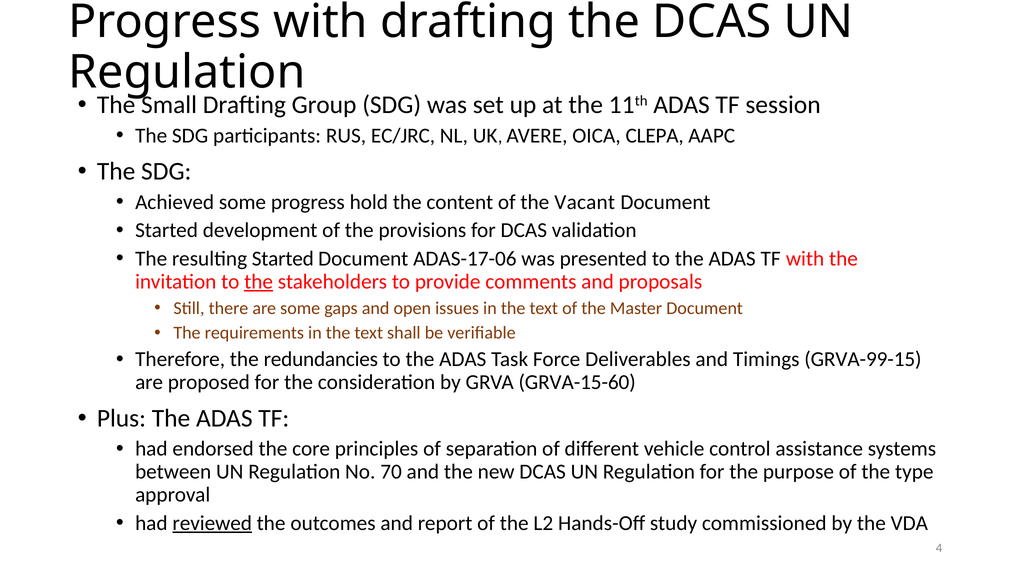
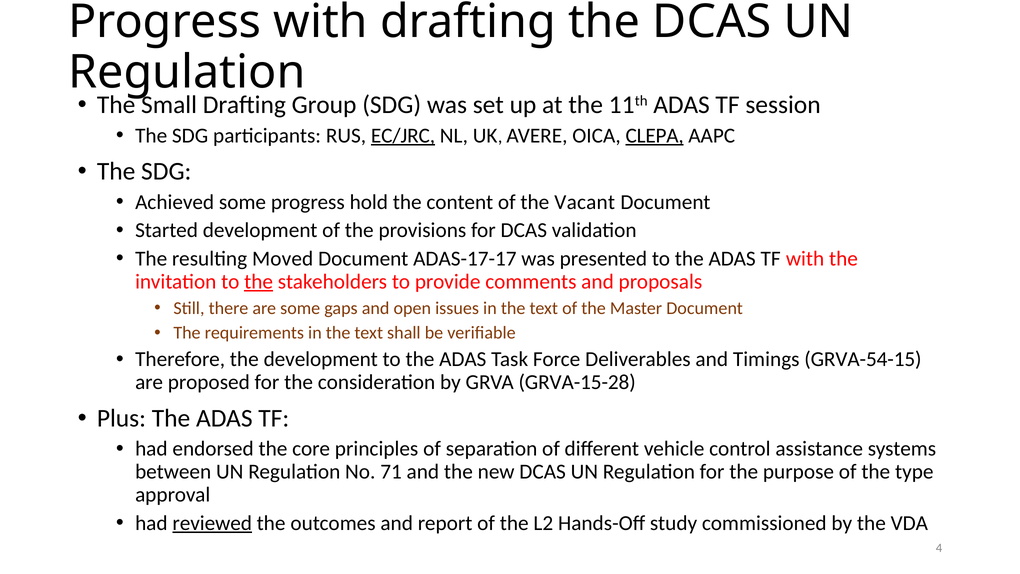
EC/JRC underline: none -> present (403, 136)
CLEPA underline: none -> present (655, 136)
resulting Started: Started -> Moved (283, 258)
ADAS-17-06: ADAS-17-06 -> ADAS-17-17 (465, 258)
the redundancies: redundancies -> development (321, 359)
GRVA-99-15: GRVA-99-15 -> GRVA-54-15 (863, 359)
GRVA-15-60: GRVA-15-60 -> GRVA-15-28 (577, 382)
70: 70 -> 71 (391, 472)
